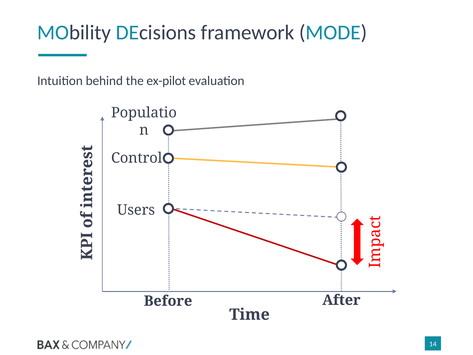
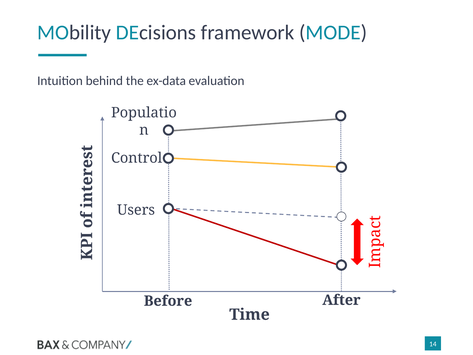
ex-pilot: ex-pilot -> ex-data (166, 81)
